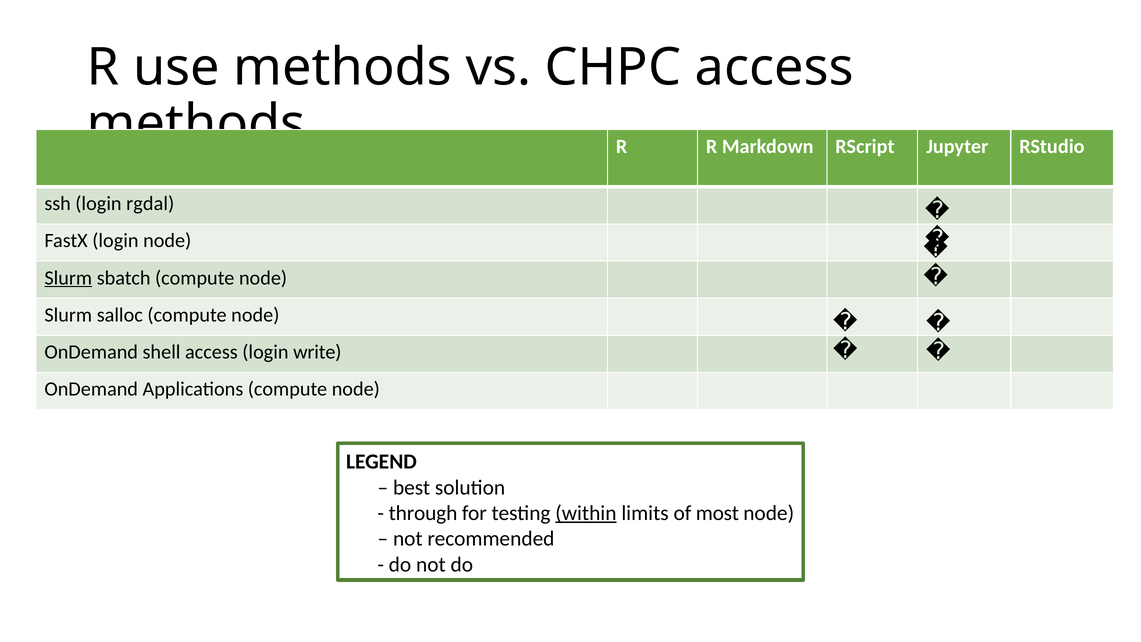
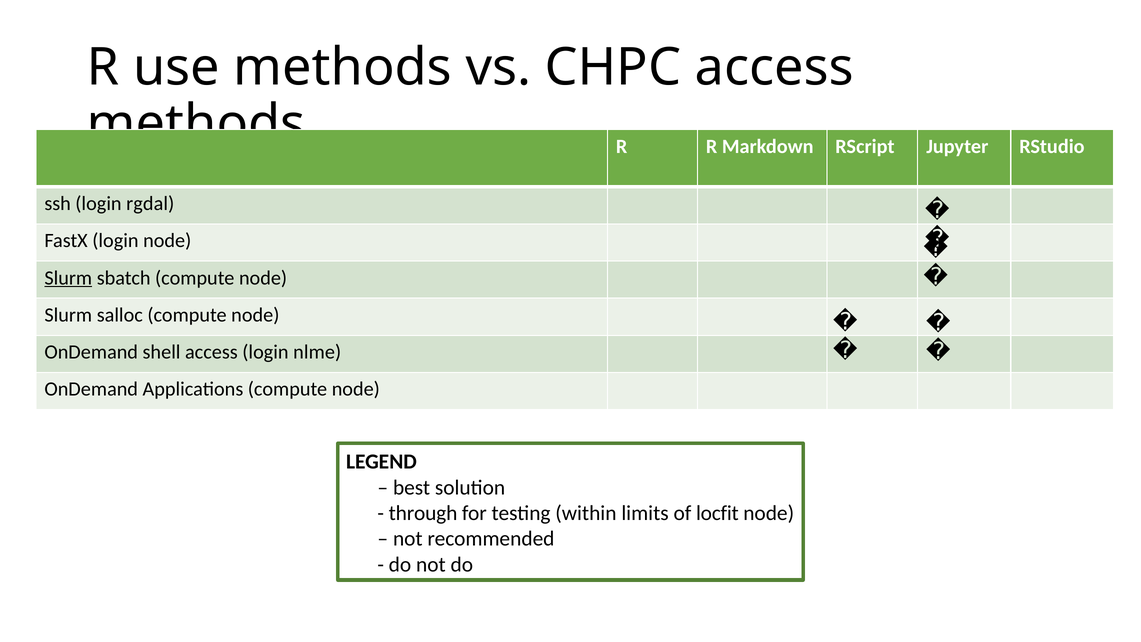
write: write -> nlme (317, 352)
within underline: present -> none (586, 513)
most: most -> locfit (717, 513)
